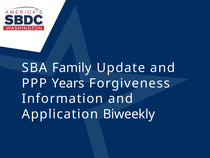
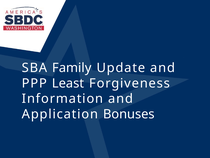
Years: Years -> Least (68, 83)
Biweekly: Biweekly -> Bonuses (129, 114)
